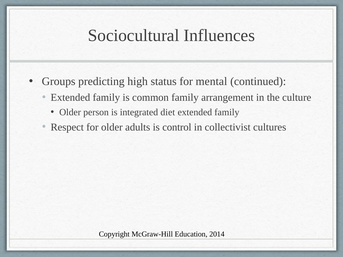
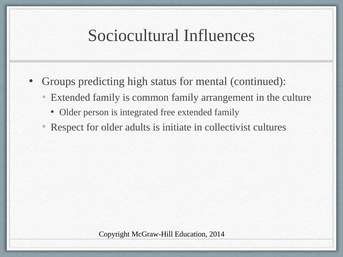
diet: diet -> free (168, 112)
control: control -> initiate (177, 127)
